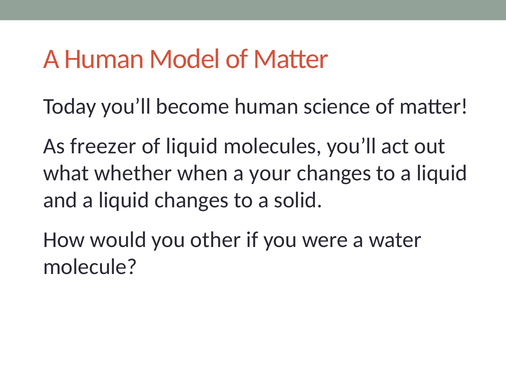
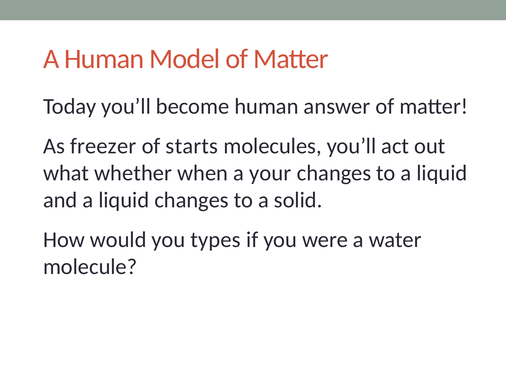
science: science -> answer (337, 106)
of liquid: liquid -> starts (192, 146)
other: other -> types (216, 239)
